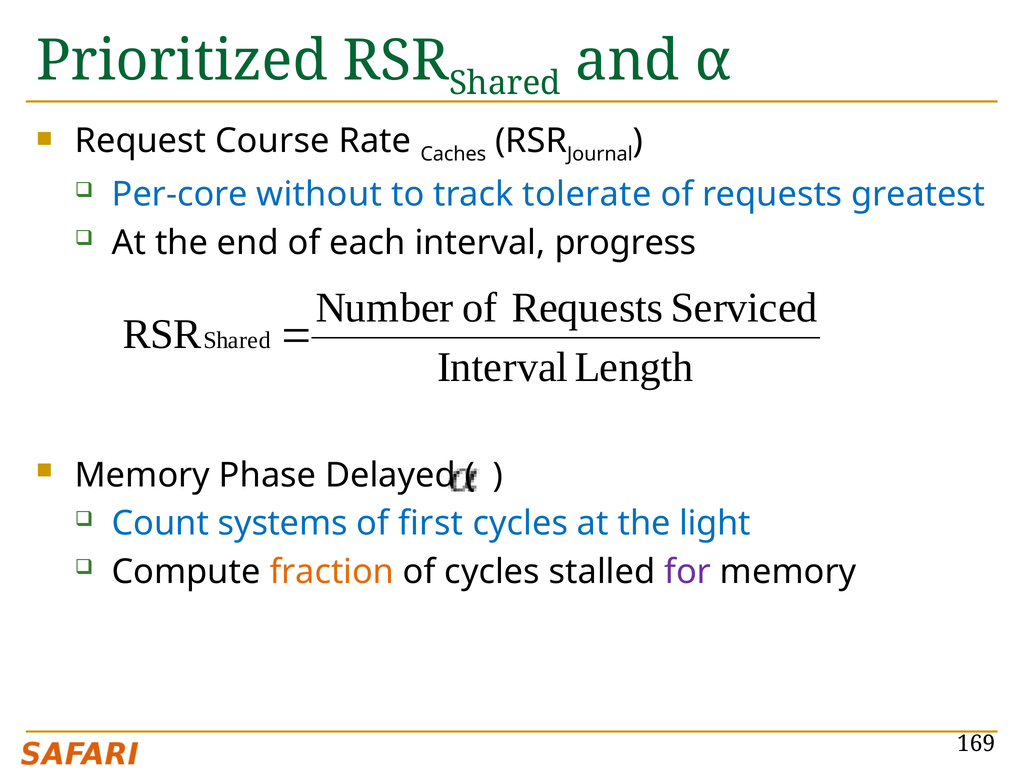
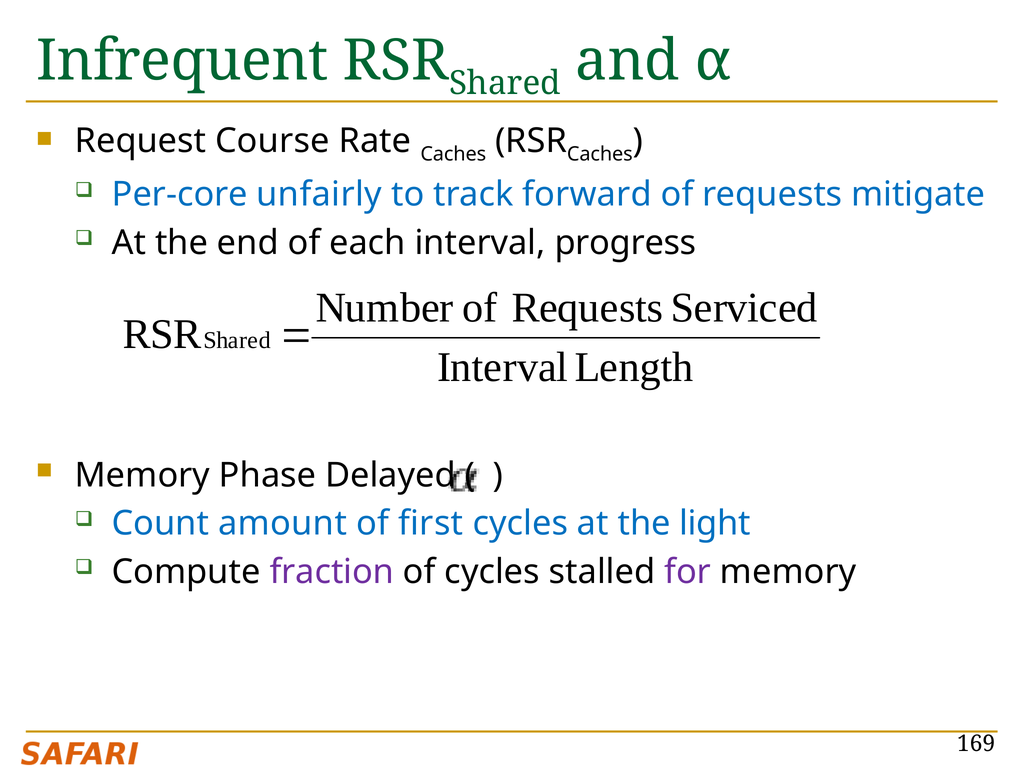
Prioritized: Prioritized -> Infrequent (182, 61)
Journal: Journal -> Caches (600, 154)
without: without -> unfairly (319, 195)
tolerate: tolerate -> forward (587, 195)
greatest: greatest -> mitigate (918, 195)
systems: systems -> amount (282, 524)
fraction colour: orange -> purple (332, 572)
